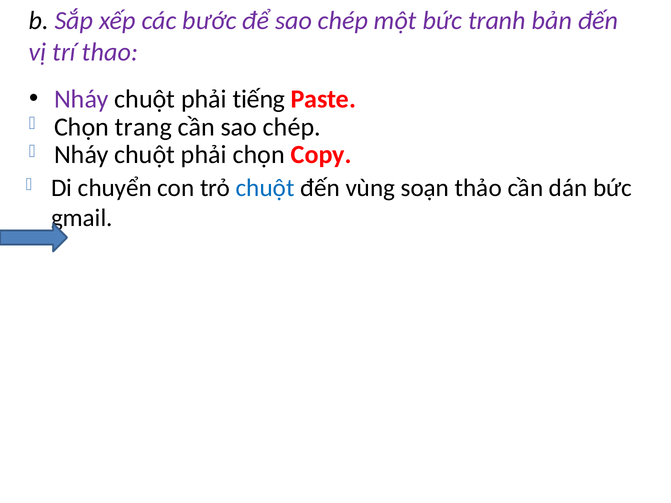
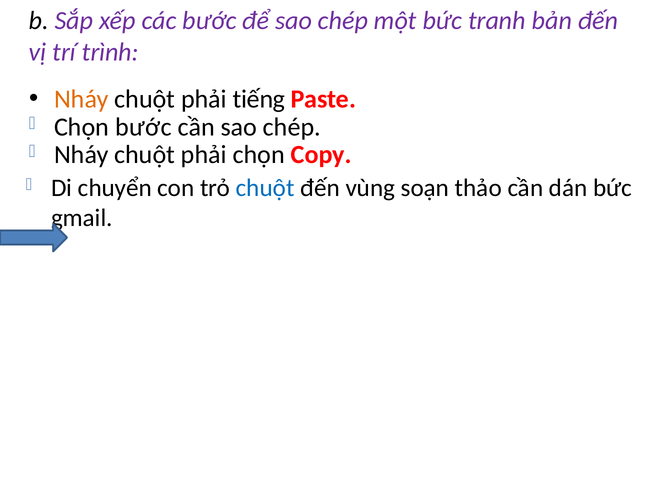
thao: thao -> trình (110, 52)
Nháy colour: purple -> orange (81, 99)
Chọn trang: trang -> bước (143, 127)
